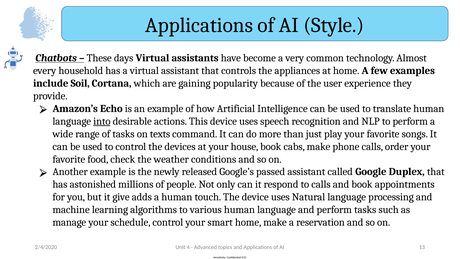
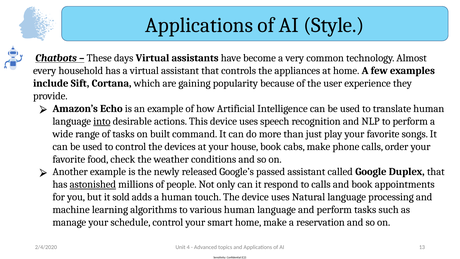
Soil: Soil -> Sift (80, 83)
texts: texts -> built (160, 134)
astonished underline: none -> present (93, 184)
give: give -> sold (121, 197)
